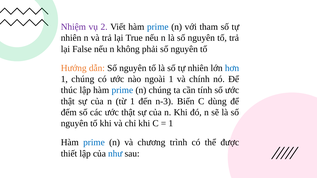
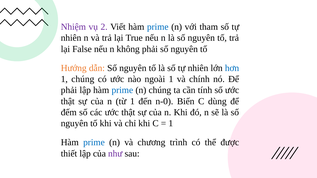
thúc: thúc -> phải (69, 90)
n-3: n-3 -> n-0 (164, 101)
như colour: blue -> purple (115, 154)
